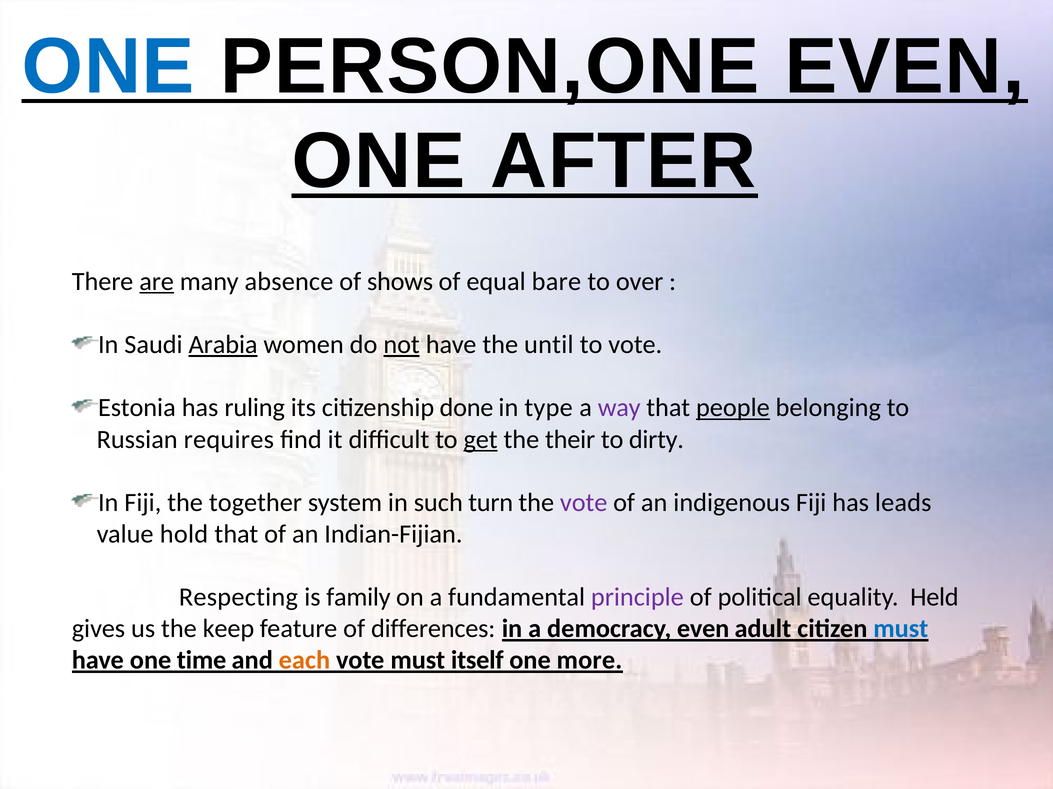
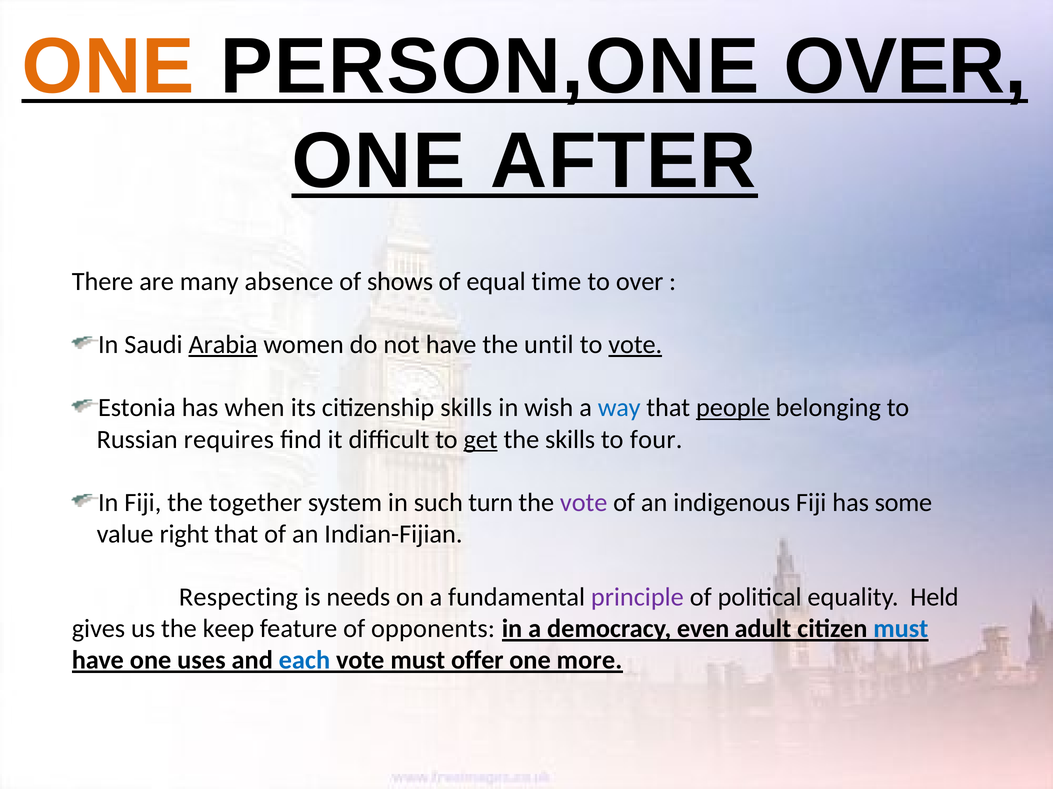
ONE colour: blue -> orange (108, 67)
PERSON,ONE EVEN: EVEN -> OVER (905, 67)
are underline: present -> none (157, 282)
bare: bare -> time (556, 282)
not underline: present -> none (402, 345)
vote underline: none -> present (635, 345)
ruling: ruling -> when (254, 408)
citizenship done: done -> skills (466, 408)
type: type -> wish (549, 408)
way colour: purple -> blue (619, 408)
the their: their -> skills (570, 440)
dirty: dirty -> four (656, 440)
leads: leads -> some (903, 503)
hold: hold -> right (184, 535)
family: family -> needs (358, 598)
differences: differences -> opponents (433, 629)
time: time -> uses (201, 661)
each colour: orange -> blue (304, 661)
itself: itself -> offer (477, 661)
